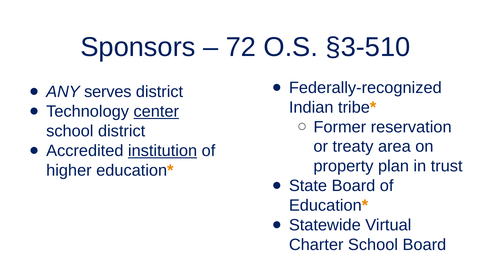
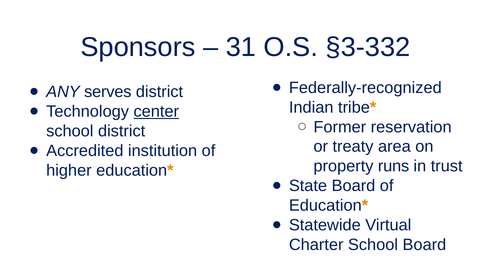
72: 72 -> 31 (241, 47)
§3-510: §3-510 -> §3-332 (368, 47)
institution underline: present -> none (163, 151)
plan: plan -> runs (394, 166)
